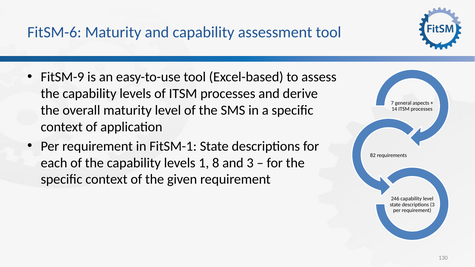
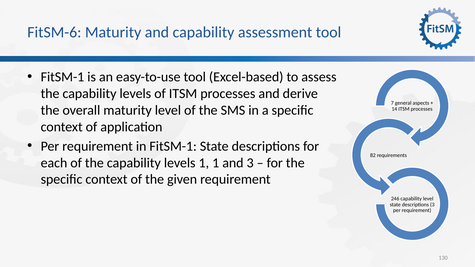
FitSM-9: FitSM-9 -> FitSM-1 (62, 77)
1 8: 8 -> 1 (216, 163)
